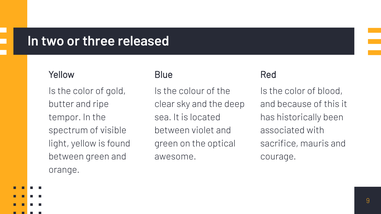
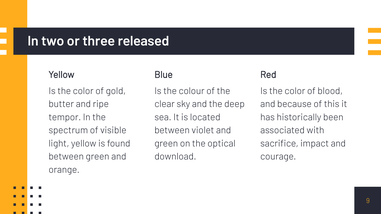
mauris: mauris -> impact (315, 144)
awesome: awesome -> download (175, 157)
